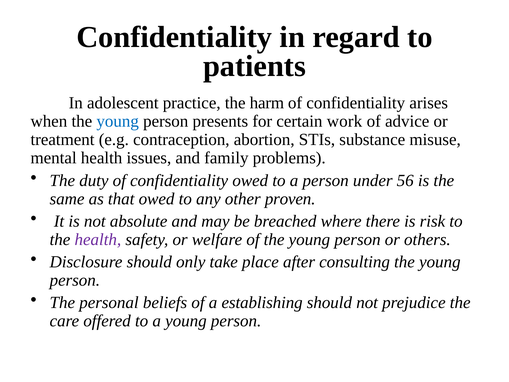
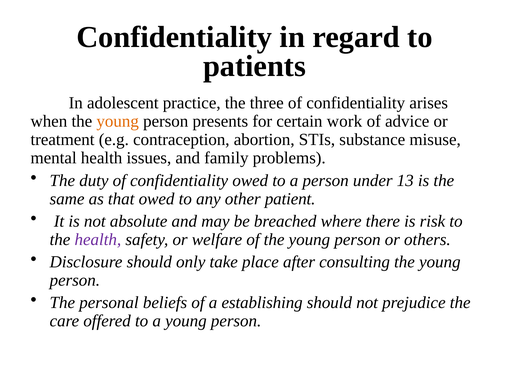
harm: harm -> three (267, 103)
young colour: blue -> orange (118, 121)
56: 56 -> 13 (405, 180)
proven: proven -> patient (290, 199)
